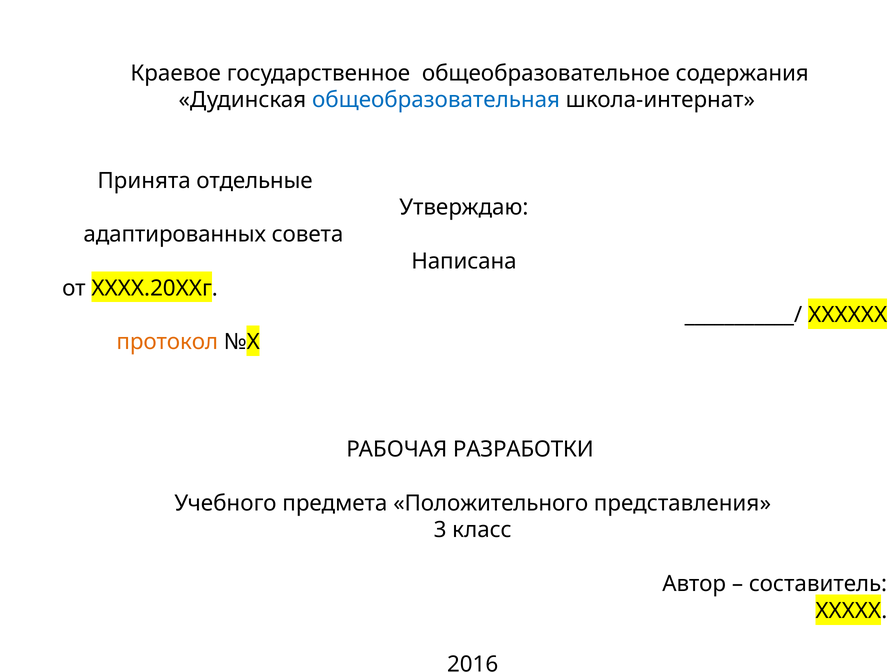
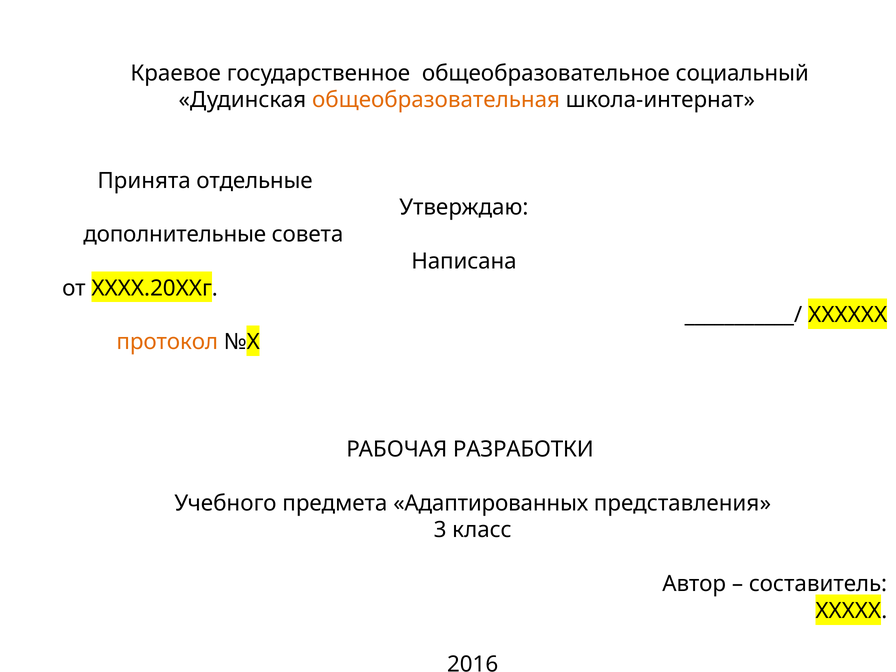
содержания: содержания -> социальный (742, 73)
общеобразовательная colour: blue -> orange (436, 100)
адаптированных: адаптированных -> дополнительные (175, 234)
Положительного: Положительного -> Адаптированных (491, 503)
